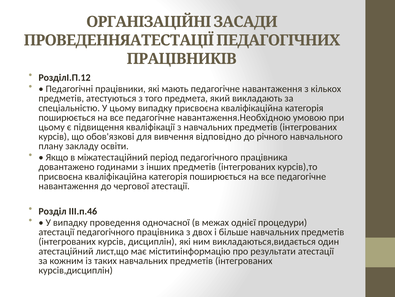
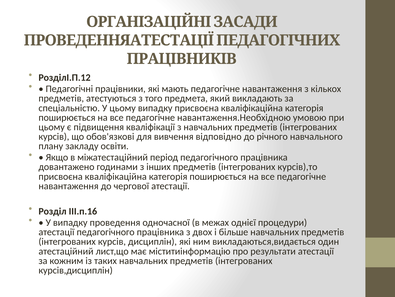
ІІІ.п.46: ІІІ.п.46 -> ІІІ.п.16 (83, 211)
